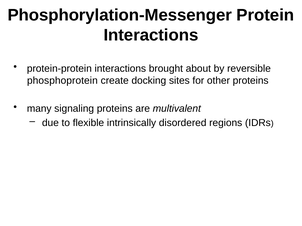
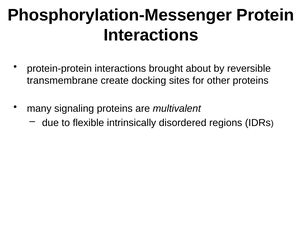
phosphoprotein: phosphoprotein -> transmembrane (62, 81)
